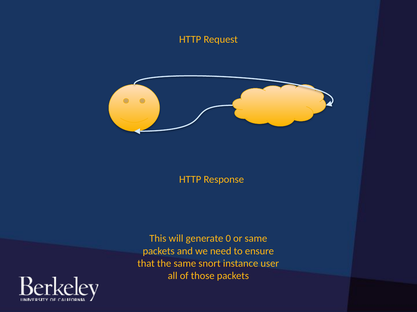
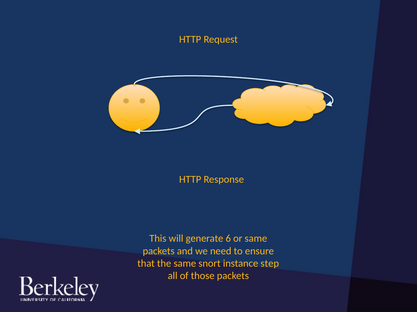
0: 0 -> 6 (228, 239)
user: user -> step (270, 264)
